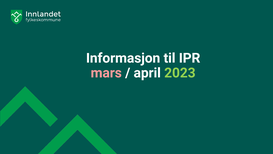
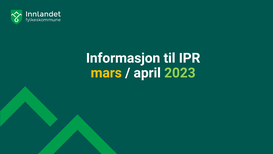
mars colour: pink -> yellow (106, 73)
